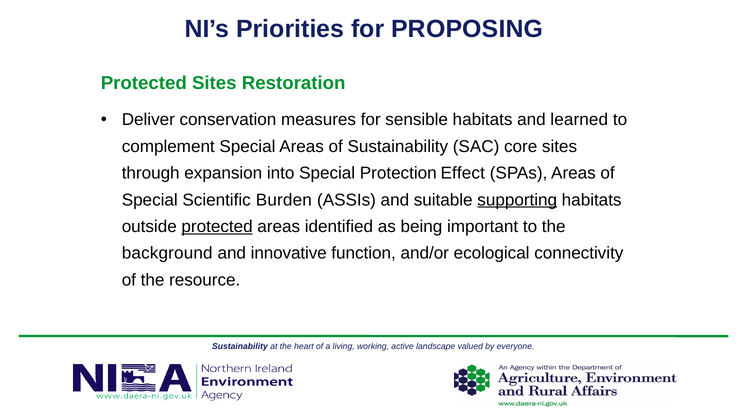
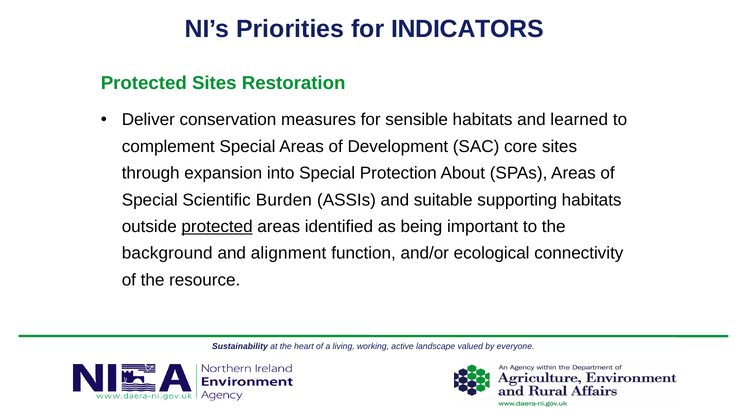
PROPOSING: PROPOSING -> INDICATORS (467, 29)
of Sustainability: Sustainability -> Development (398, 147)
Effect: Effect -> About (463, 173)
supporting underline: present -> none (517, 200)
innovative: innovative -> alignment (289, 253)
